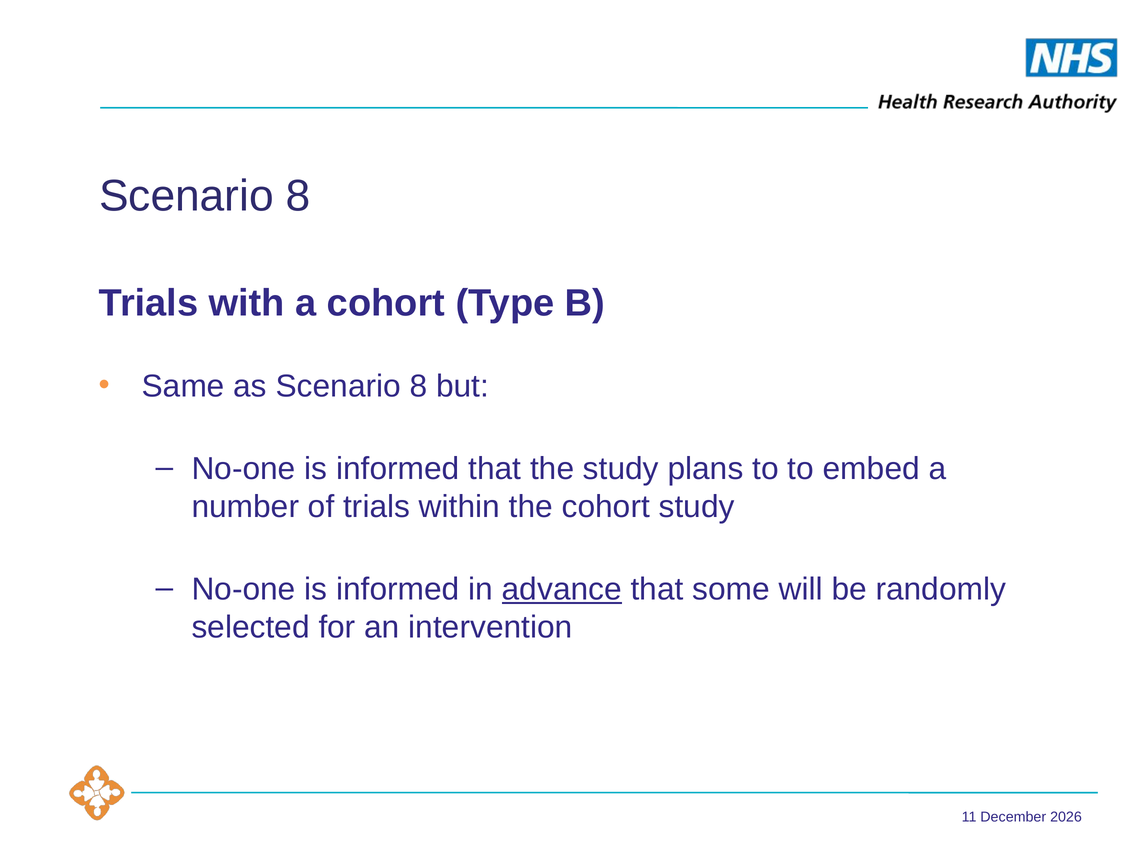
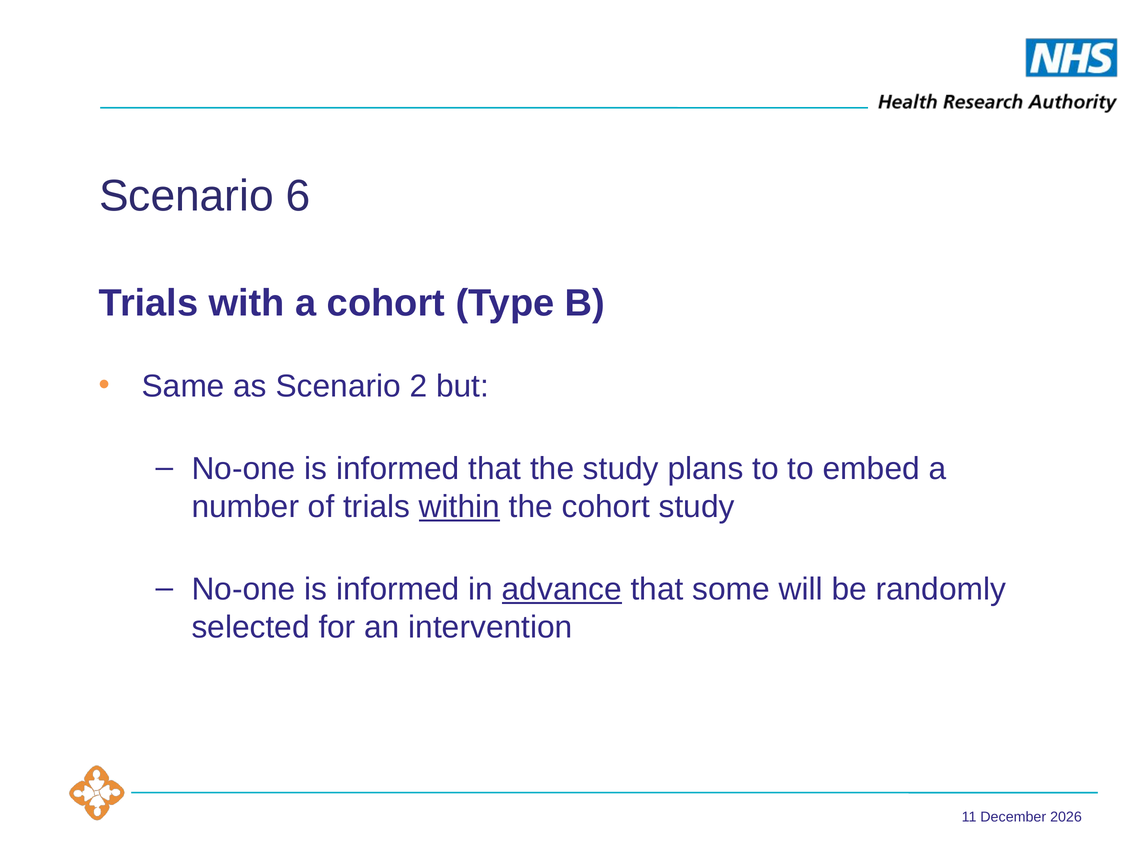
8: 8 -> 6 (298, 196)
as Scenario 8: 8 -> 2 (419, 386)
within underline: none -> present (460, 507)
